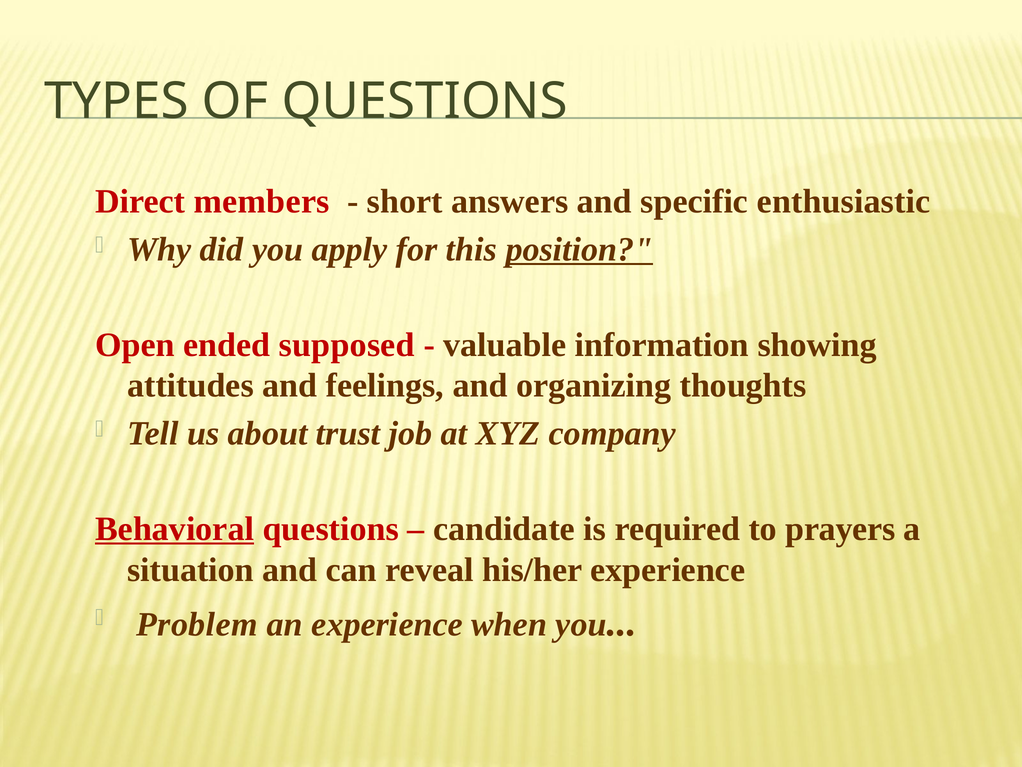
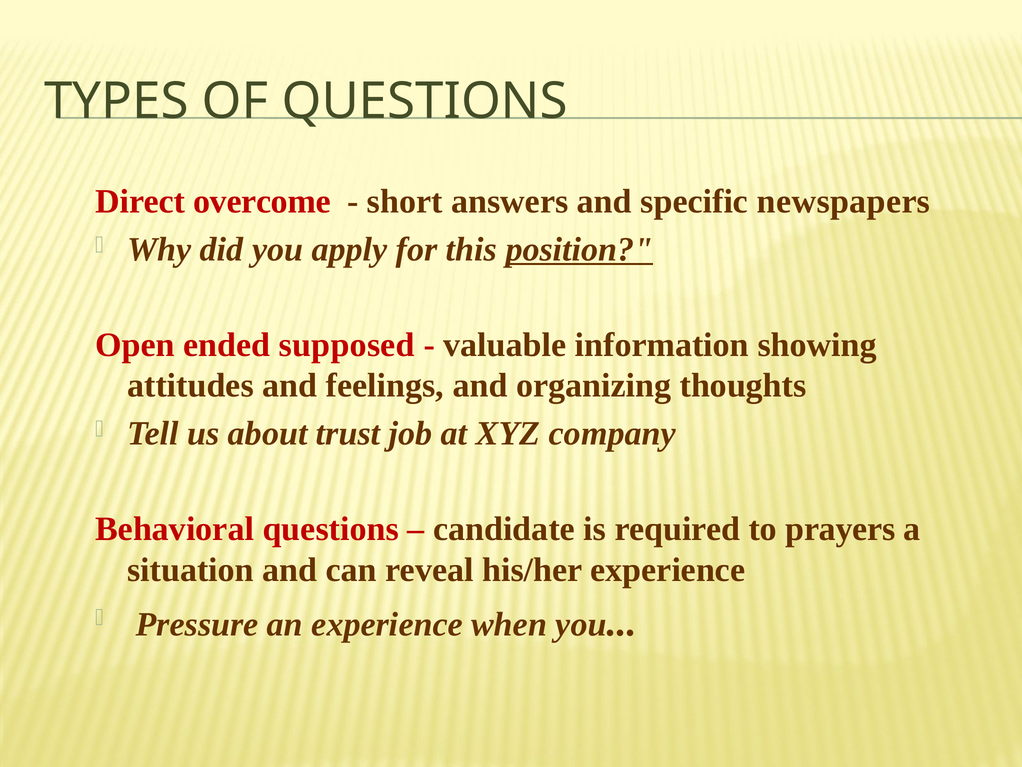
members: members -> overcome (262, 202)
enthusiastic: enthusiastic -> newspapers (844, 202)
Behavioral underline: present -> none (175, 529)
Problem: Problem -> Pressure (197, 624)
